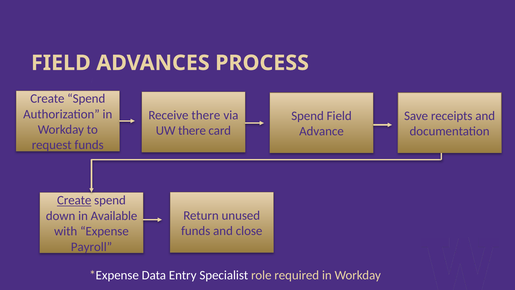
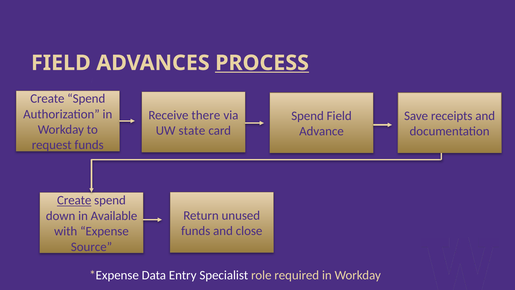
PROCESS underline: none -> present (262, 63)
UW there: there -> state (192, 130)
Payroll: Payroll -> Source (91, 246)
